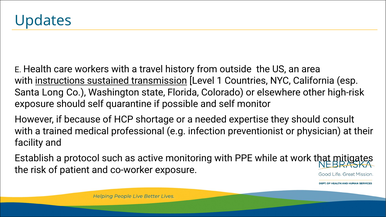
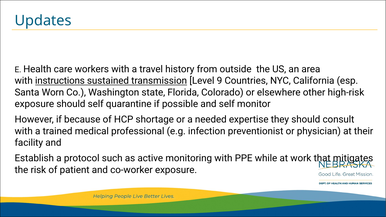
1: 1 -> 9 (219, 81)
Long: Long -> Worn (53, 92)
